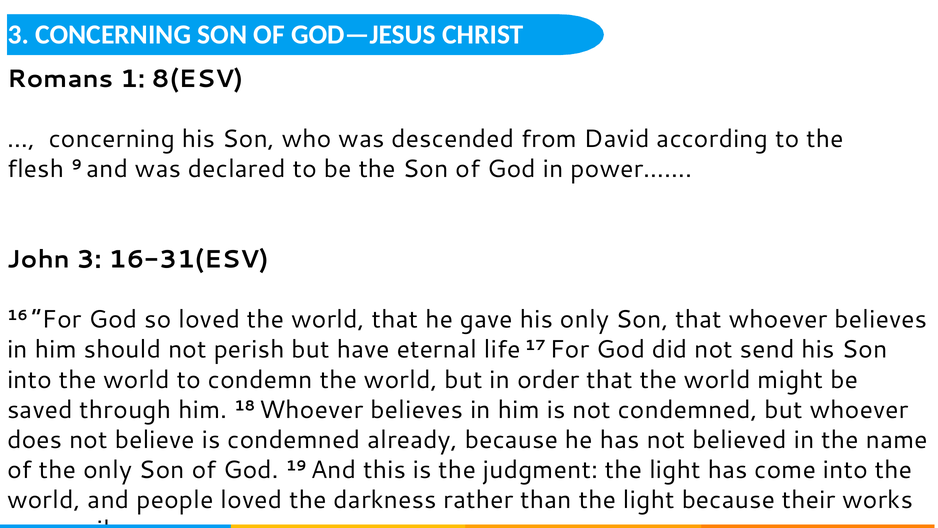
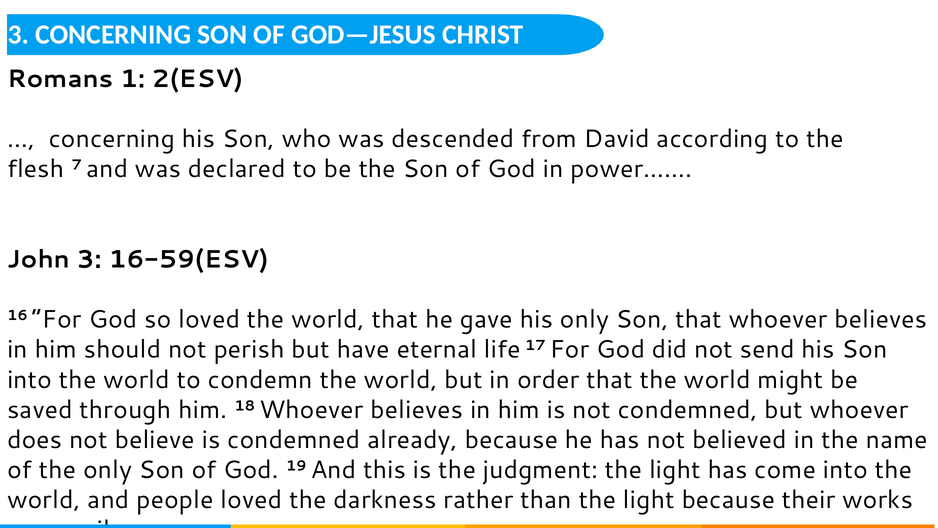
8(ESV: 8(ESV -> 2(ESV (198, 79)
9: 9 -> 7 (77, 165)
16-31(ESV: 16-31(ESV -> 16-59(ESV (189, 259)
